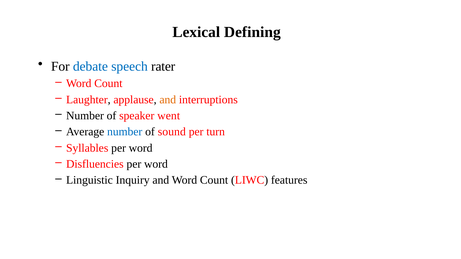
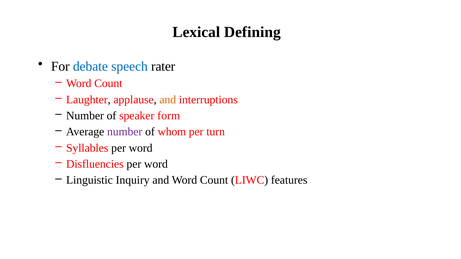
went: went -> form (169, 116)
number colour: blue -> purple (125, 132)
sound: sound -> whom (172, 132)
